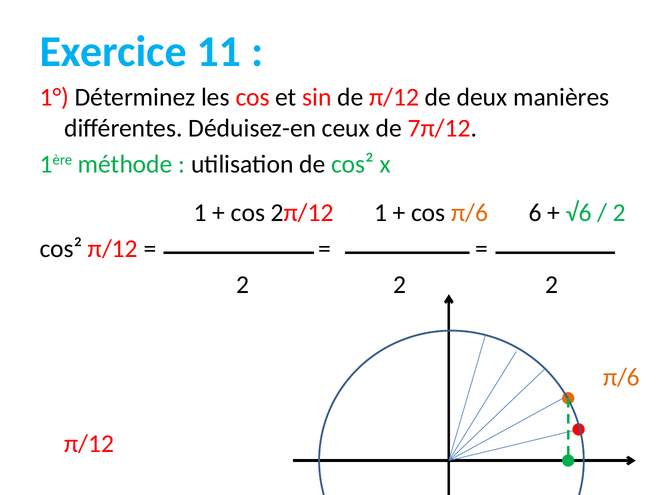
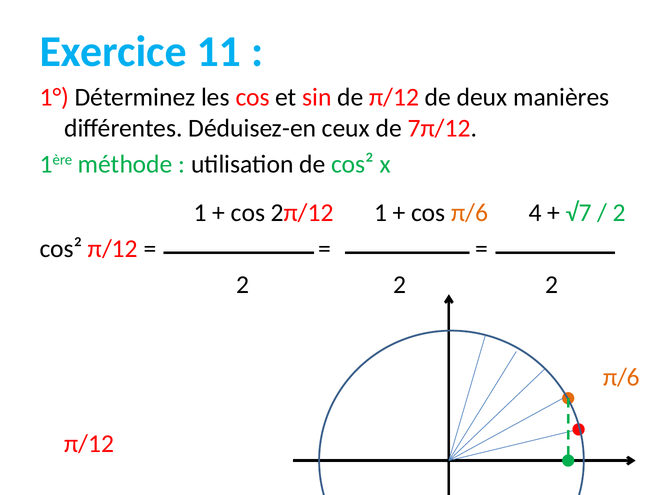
6: 6 -> 4 (535, 213)
√6: √6 -> √7 (579, 213)
